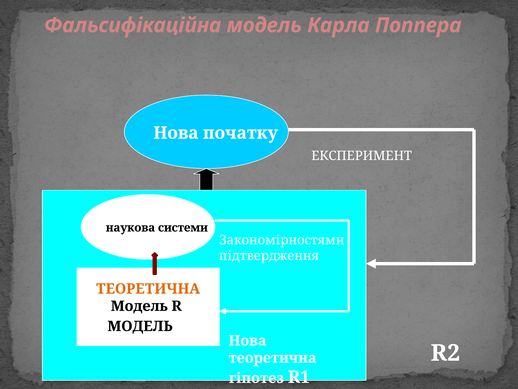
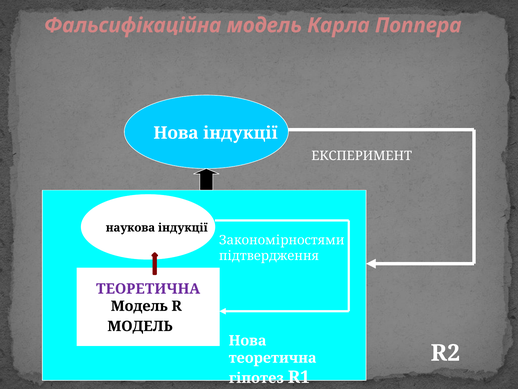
Нова початку: початку -> індукції (240, 133)
наукова системи: системи -> індукції (183, 227)
ТЕОРЕТИЧНА colour: orange -> purple (148, 288)
